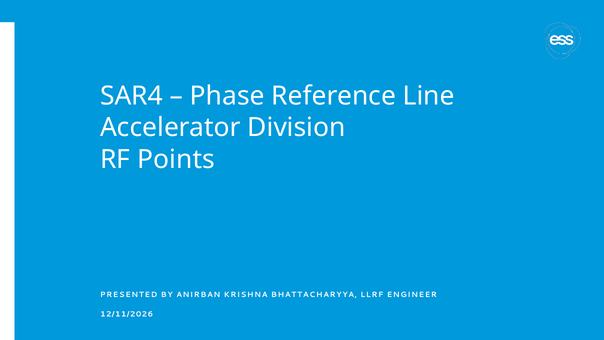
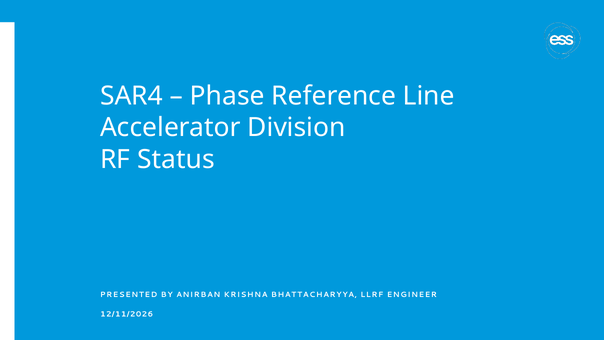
Points: Points -> Status (176, 159)
